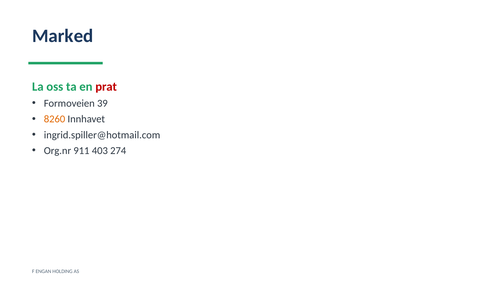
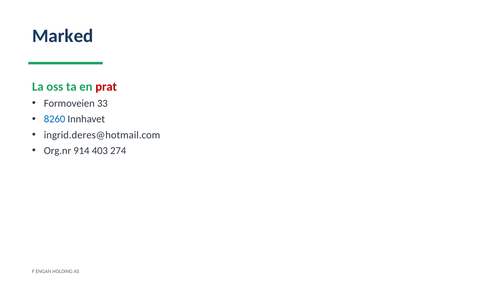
39: 39 -> 33 (102, 104)
8260 colour: orange -> blue (55, 119)
ingrid.spiller@hotmail.com: ingrid.spiller@hotmail.com -> ingrid.deres@hotmail.com (102, 135)
911: 911 -> 914 (81, 151)
